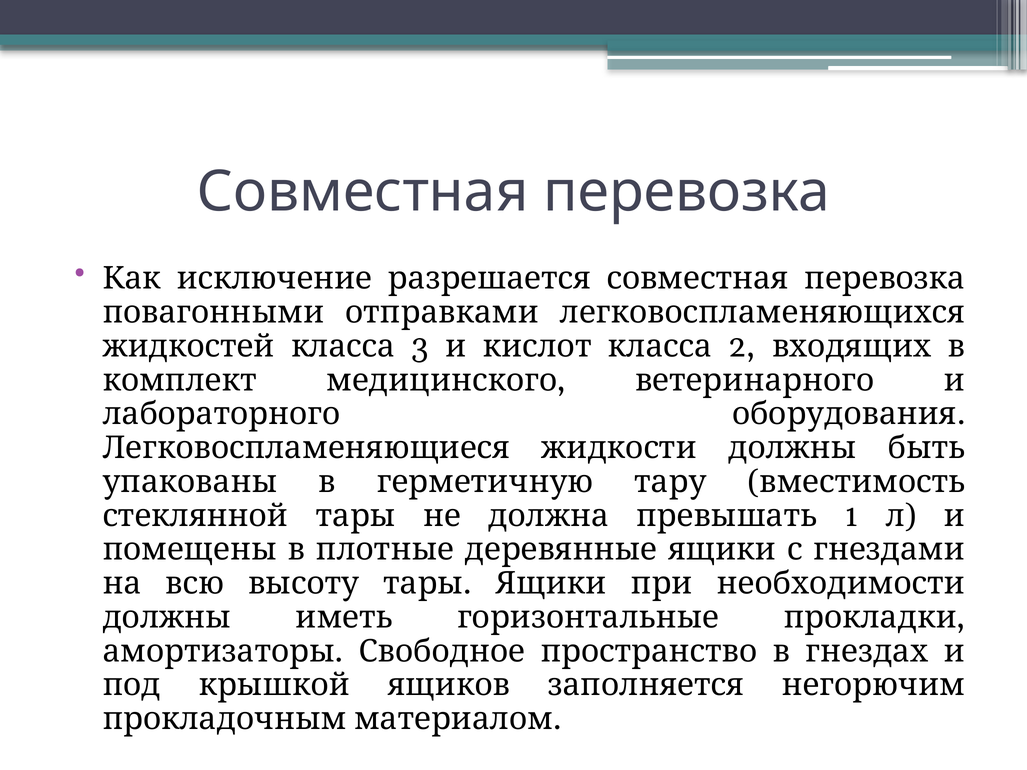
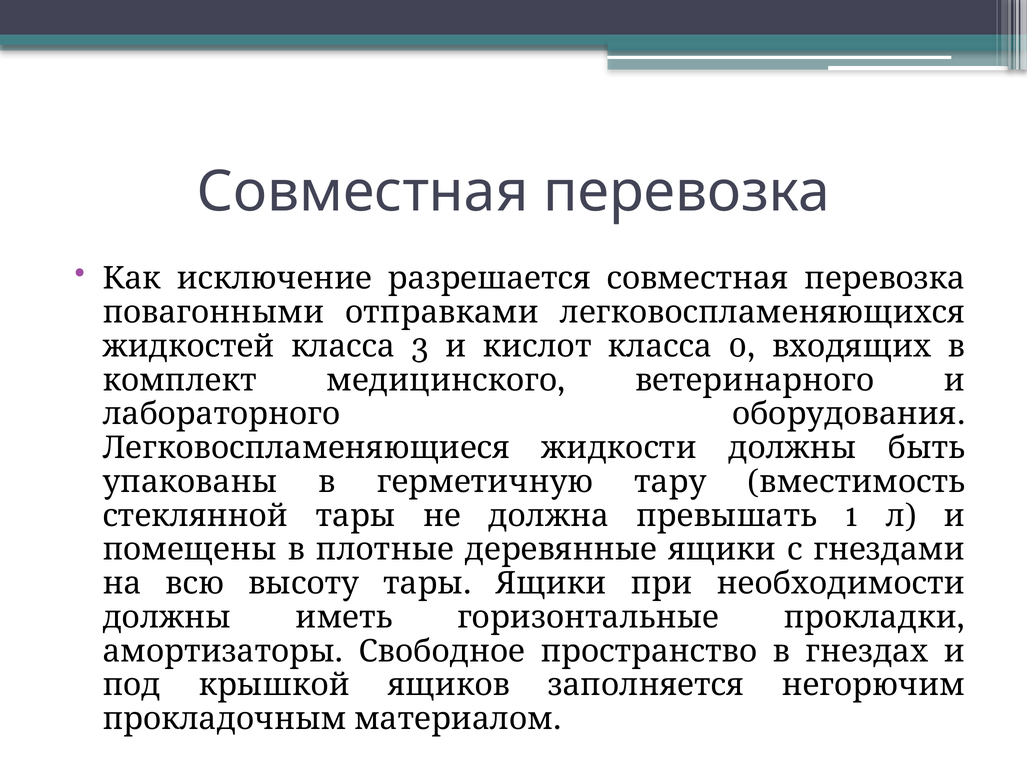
2: 2 -> 0 (742, 346)
